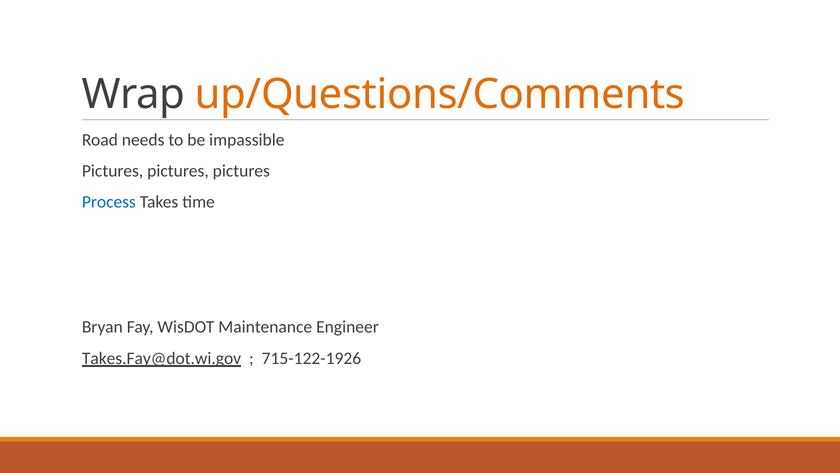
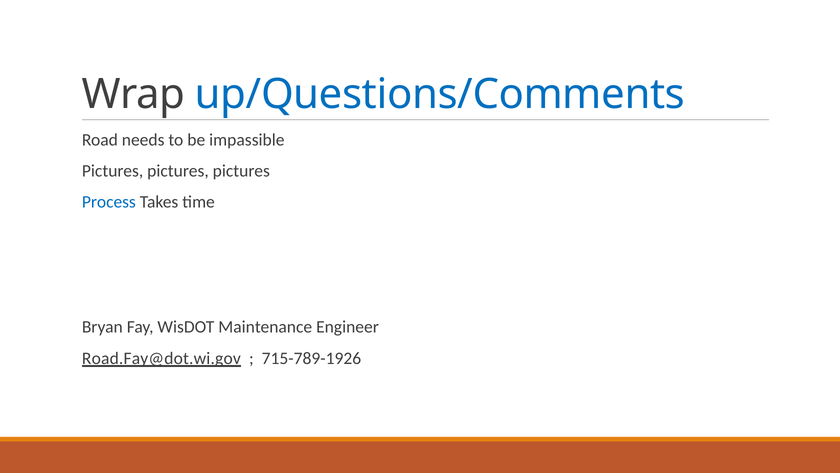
up/Questions/Comments colour: orange -> blue (440, 94)
Takes.Fay@dot.wi.gov: Takes.Fay@dot.wi.gov -> Road.Fay@dot.wi.gov (161, 358)
715-122-1926: 715-122-1926 -> 715-789-1926 (311, 358)
